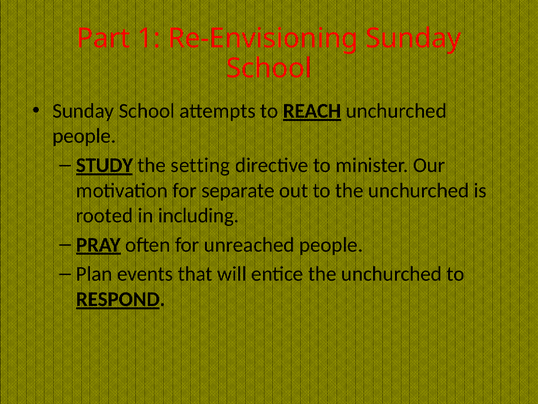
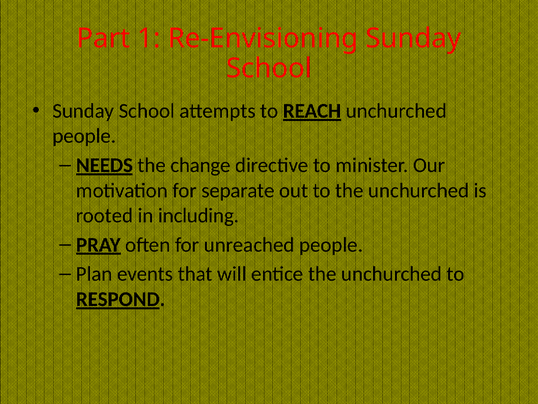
STUDY: STUDY -> NEEDS (104, 165)
setting: setting -> change (201, 165)
